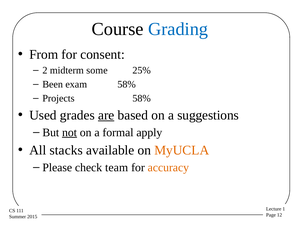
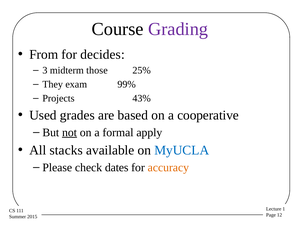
Grading colour: blue -> purple (178, 29)
consent: consent -> decides (103, 55)
2: 2 -> 3 (45, 70)
some: some -> those (97, 70)
Been: Been -> They (53, 84)
exam 58%: 58% -> 99% (127, 84)
Projects 58%: 58% -> 43% (142, 98)
are underline: present -> none (106, 115)
suggestions: suggestions -> cooperative (208, 115)
MyUCLA colour: orange -> blue (182, 150)
team: team -> dates (117, 167)
